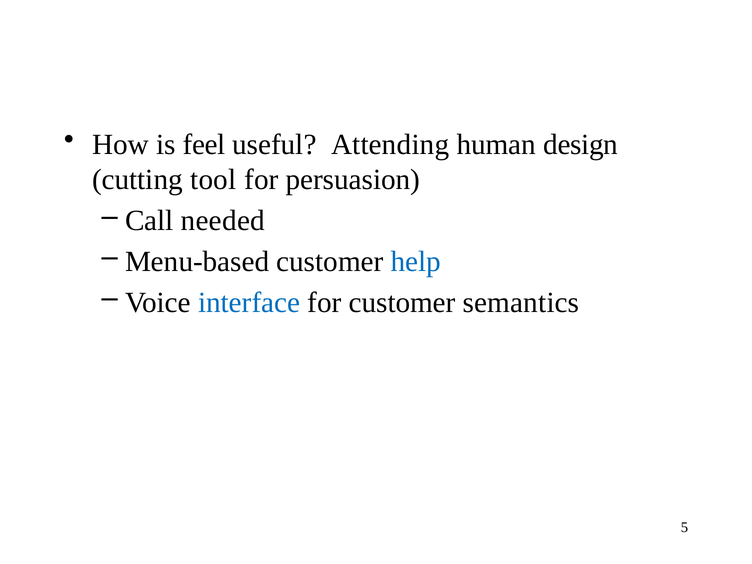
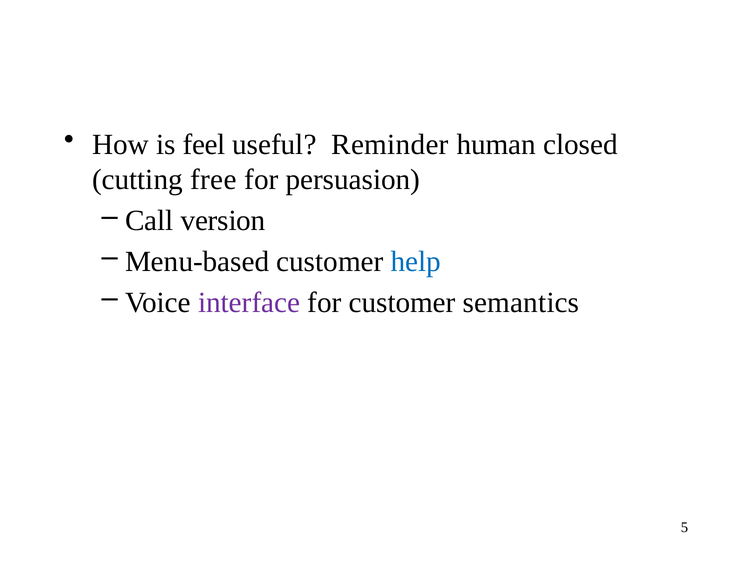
Attending: Attending -> Reminder (390, 145)
design: design -> closed (581, 145)
tool: tool -> free (213, 180)
needed: needed -> version (223, 221)
interface colour: blue -> purple (249, 303)
